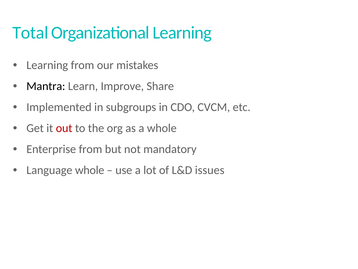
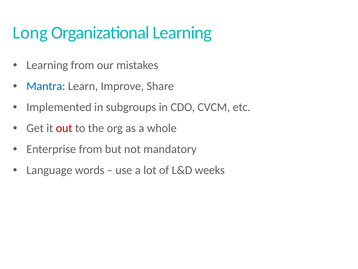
Total: Total -> Long (30, 33)
Mantra colour: black -> blue (46, 86)
Language whole: whole -> words (90, 170)
issues: issues -> weeks (210, 170)
